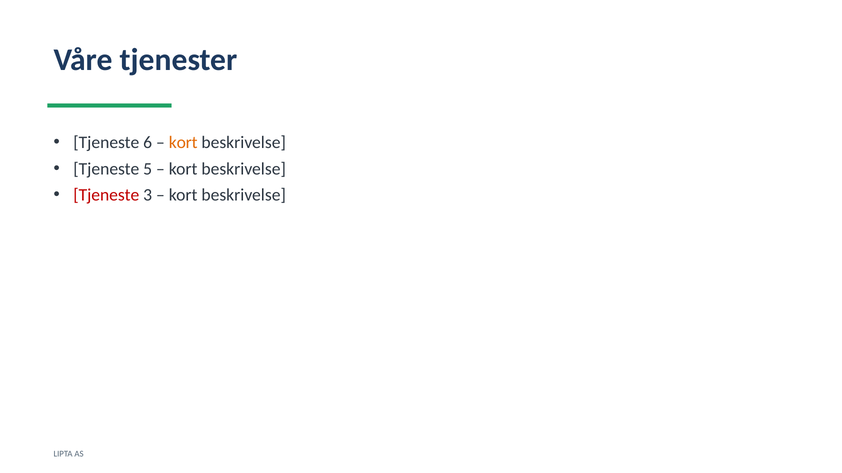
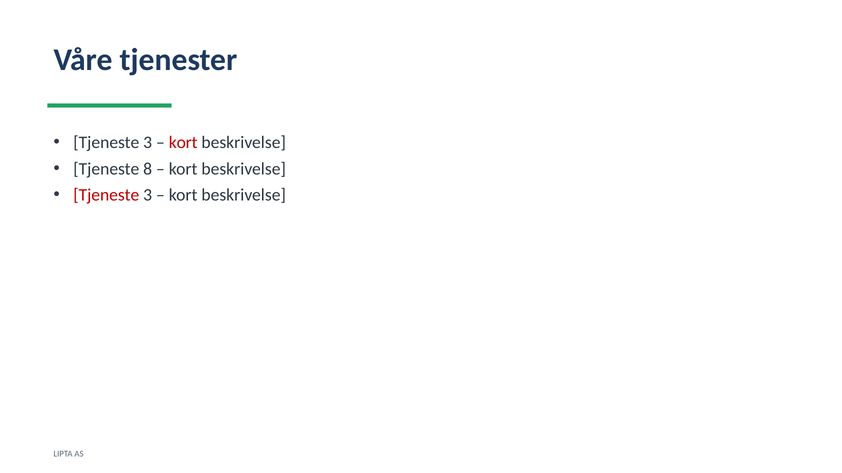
6: 6 -> 3 (148, 143)
kort colour: orange -> red (183, 143)
5: 5 -> 8 (148, 169)
